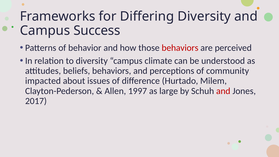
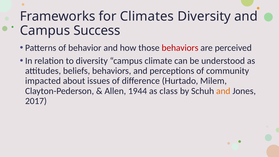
Differing: Differing -> Climates (147, 16)
1997: 1997 -> 1944 (138, 91)
large: large -> class (169, 91)
and colour: red -> orange (223, 91)
